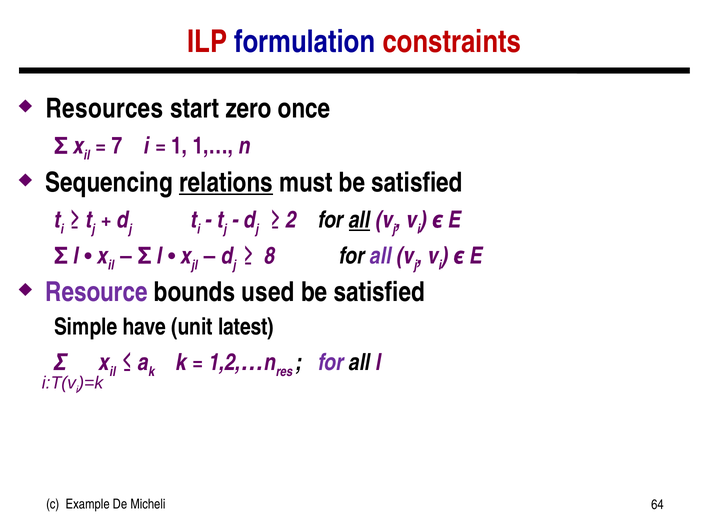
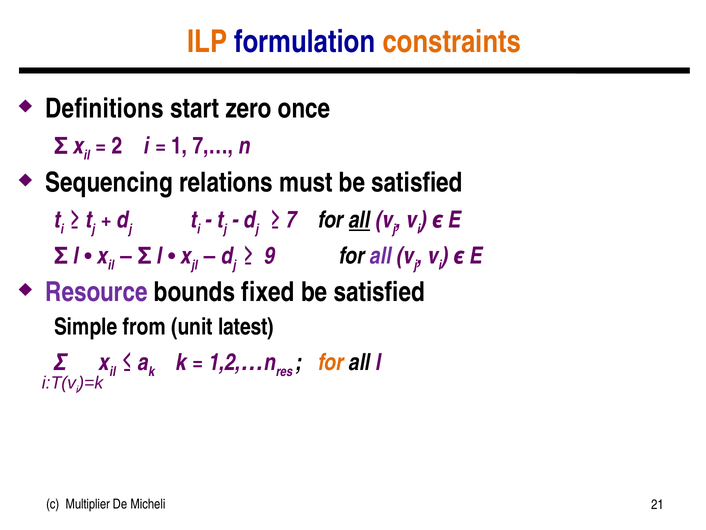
ILP colour: red -> orange (207, 42)
constraints colour: red -> orange (452, 42)
Resources: Resources -> Definitions (105, 108)
7: 7 -> 2 (117, 146)
1,…: 1,… -> 7,… (213, 146)
relations underline: present -> none (226, 182)
2: 2 -> 7 (291, 220)
8: 8 -> 9 (270, 256)
used: used -> fixed (268, 292)
have: have -> from (144, 327)
for colour: purple -> orange (331, 362)
Example: Example -> Multiplier (88, 504)
64: 64 -> 21 (657, 504)
